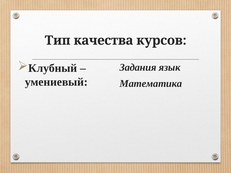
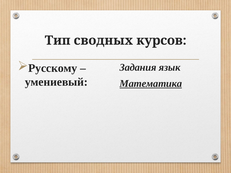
качества: качества -> сводных (103, 40)
Клубный: Клубный -> Русскому (53, 68)
Математика underline: none -> present (151, 84)
